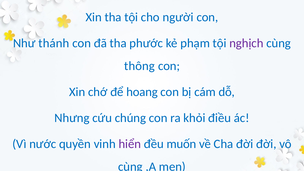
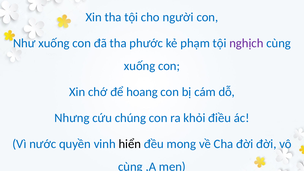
Như thánh: thánh -> xuống (54, 43)
thông: thông -> xuống (140, 66)
hiển colour: purple -> black (130, 144)
muốn: muốn -> mong (181, 144)
